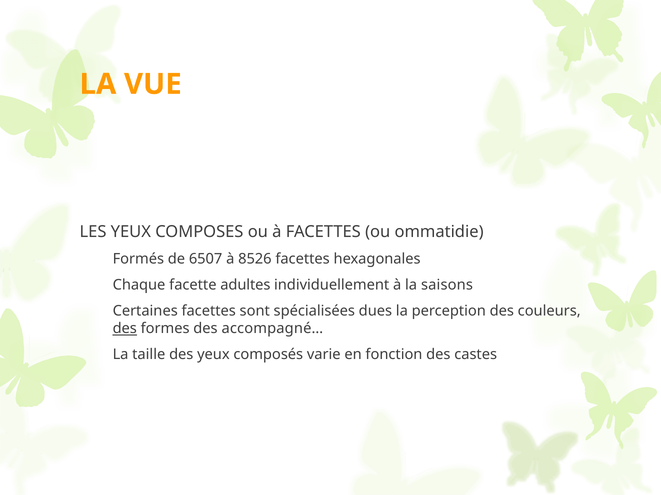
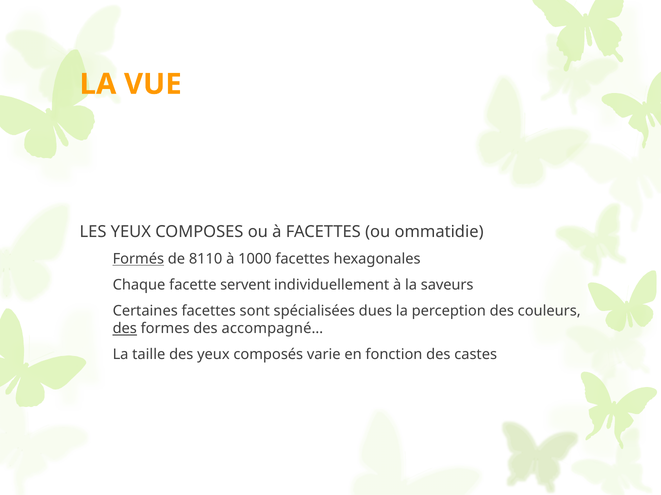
Formés underline: none -> present (138, 259)
6507: 6507 -> 8110 (206, 259)
8526: 8526 -> 1000 (255, 259)
adultes: adultes -> servent (245, 285)
saisons: saisons -> saveurs (447, 285)
